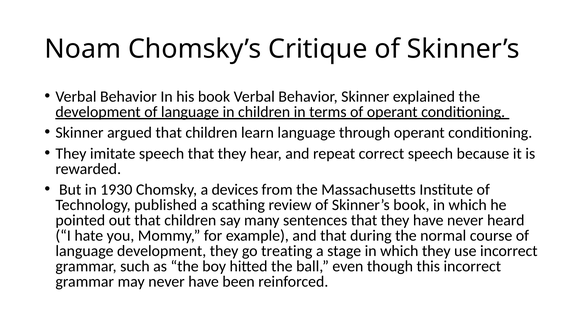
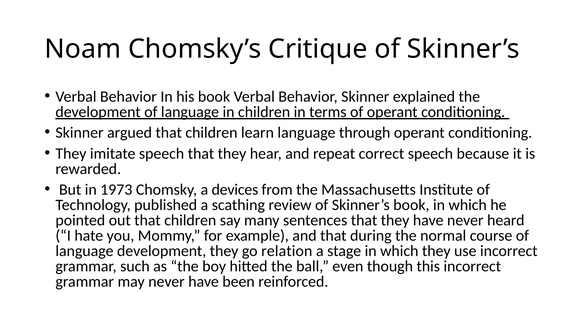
1930: 1930 -> 1973 (116, 190)
treating: treating -> relation (287, 251)
